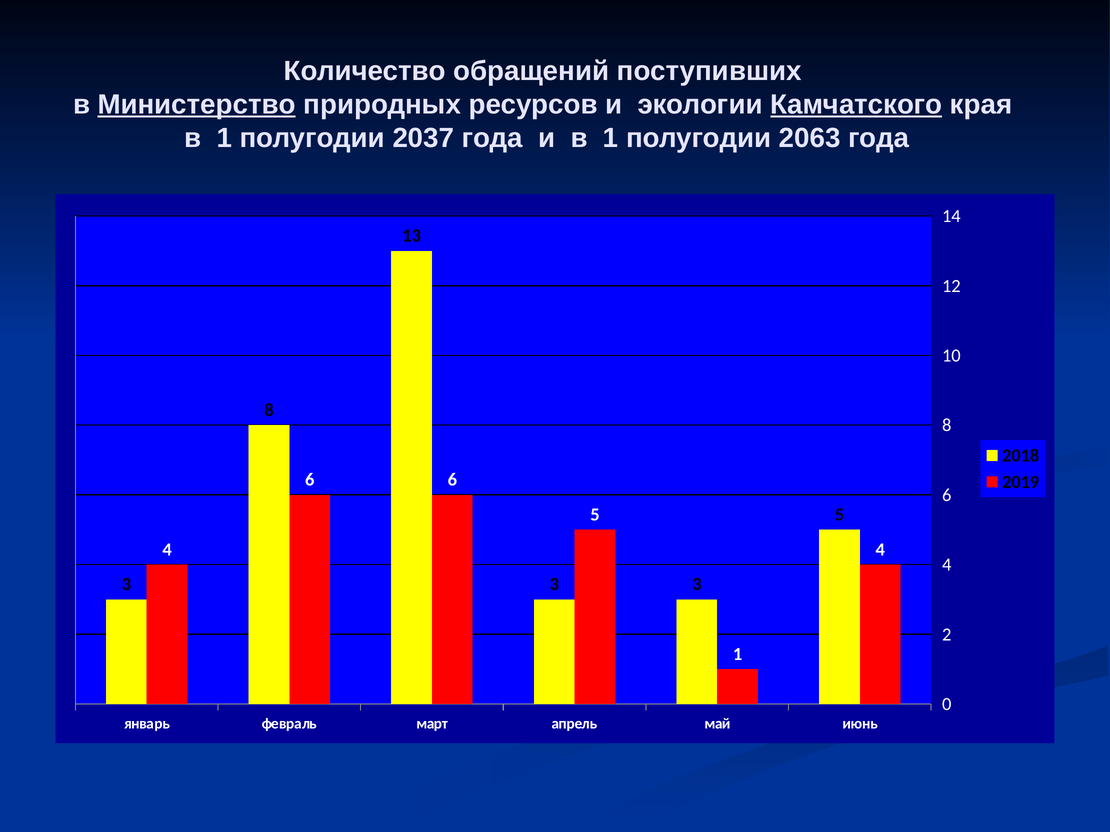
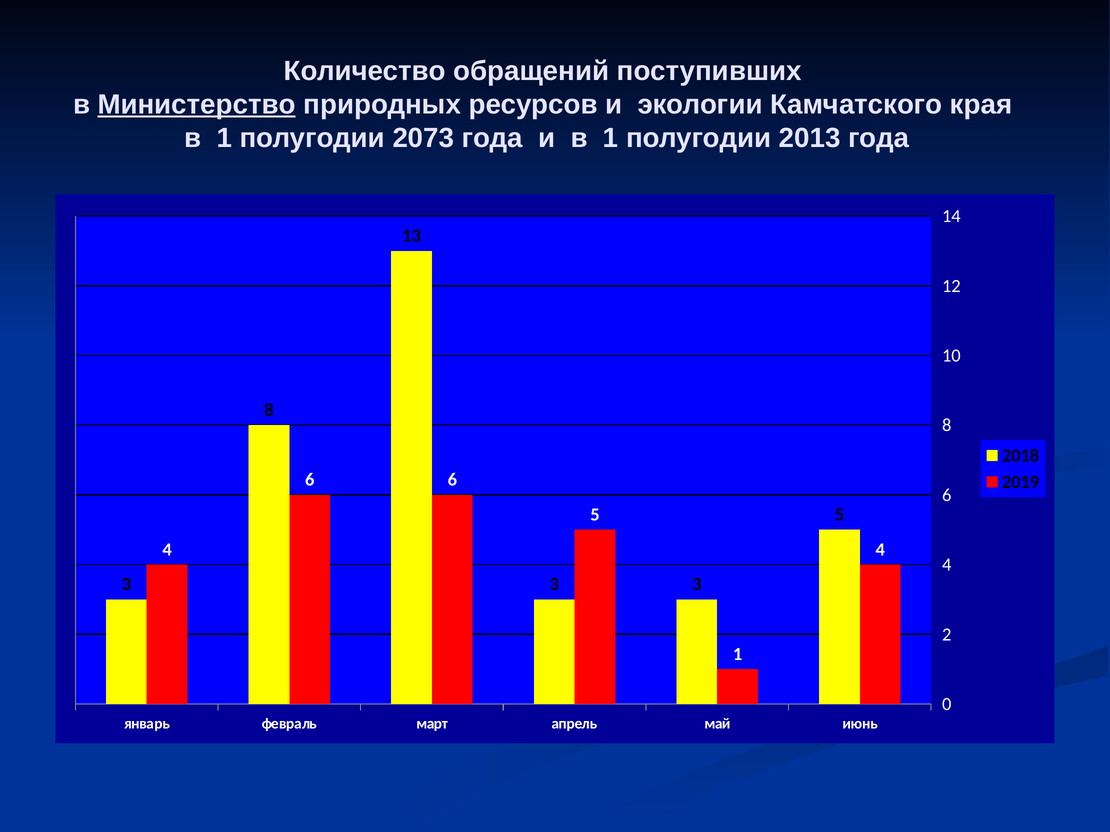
Камчатского underline: present -> none (856, 105)
2037: 2037 -> 2073 (423, 138)
2063: 2063 -> 2013 (810, 138)
